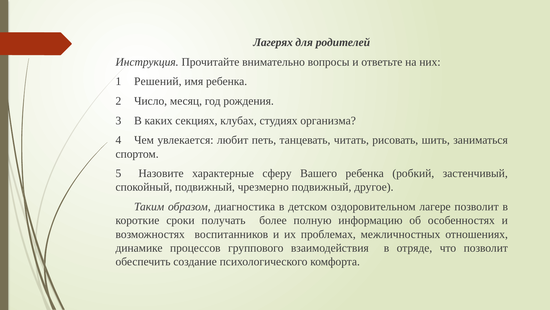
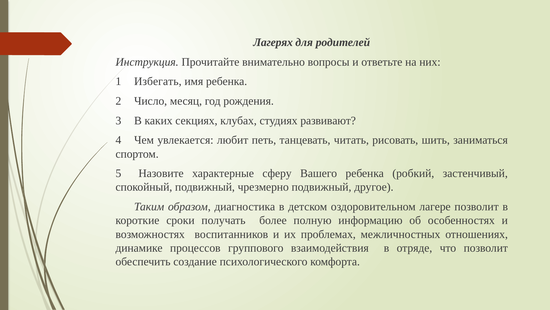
Решений: Решений -> Избегать (158, 81)
организма: организма -> развивают (328, 120)
